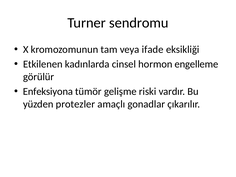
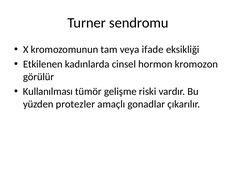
engelleme: engelleme -> kromozon (196, 64)
Enfeksiyona: Enfeksiyona -> Kullanılması (48, 91)
